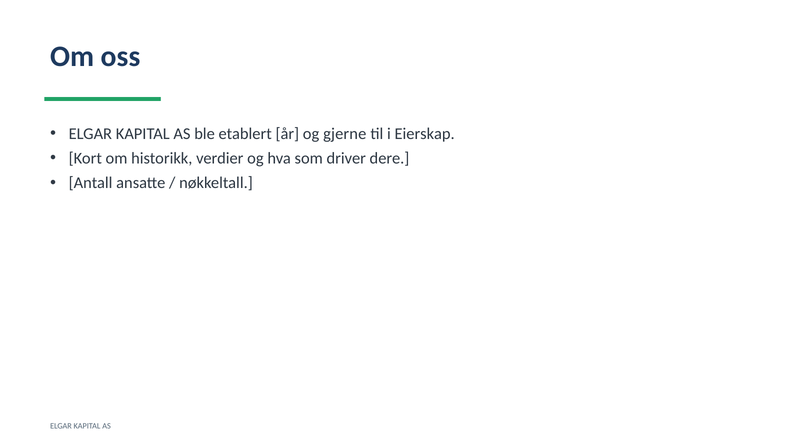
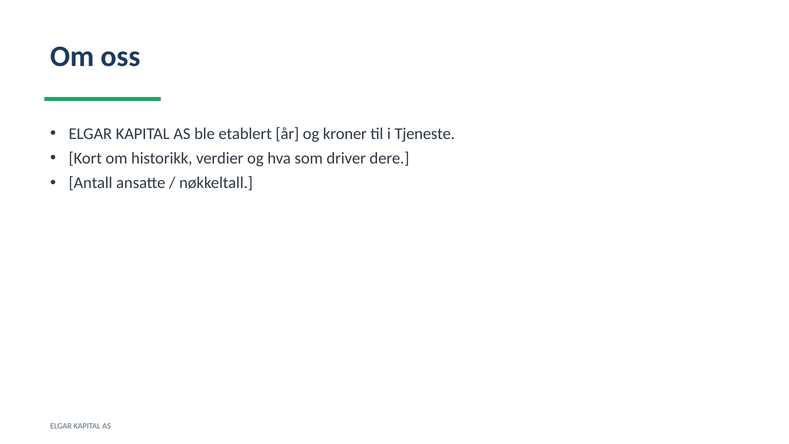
gjerne: gjerne -> kroner (345, 134)
Eierskap: Eierskap -> Tjeneste (425, 134)
